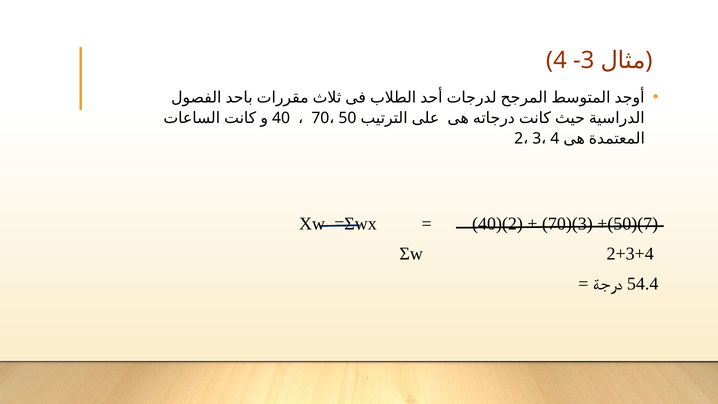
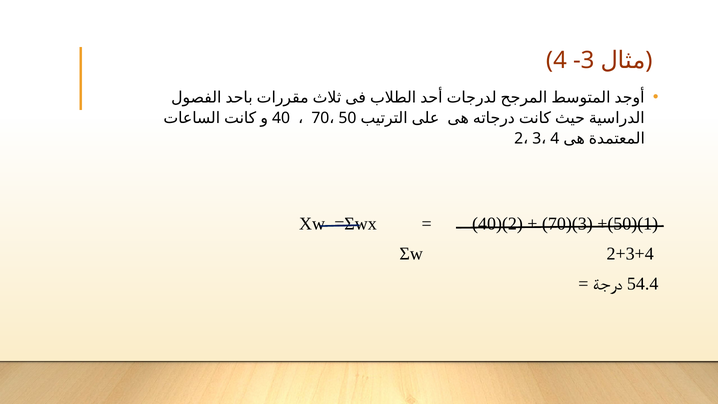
+(50)(7: +(50)(7 -> +(50)(1 (628, 224)
